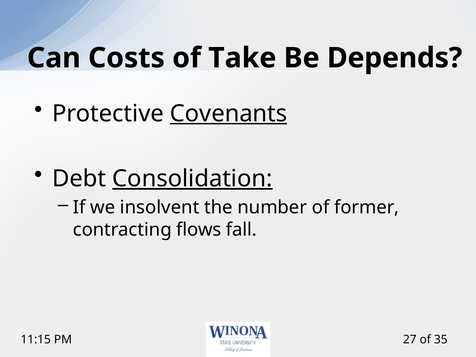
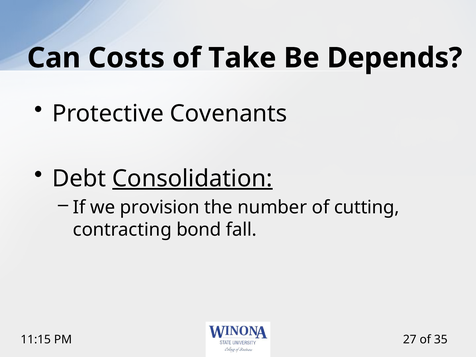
Covenants underline: present -> none (229, 113)
insolvent: insolvent -> provision (160, 208)
former: former -> cutting (367, 208)
flows: flows -> bond (199, 230)
